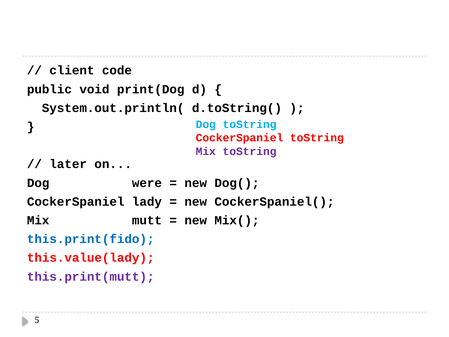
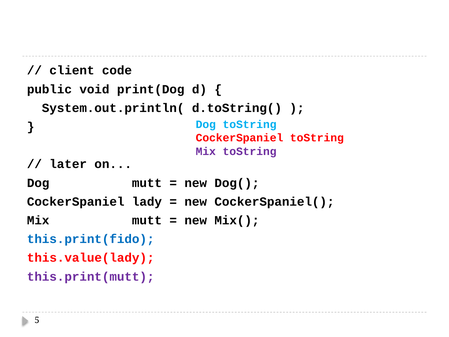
Dog were: were -> mutt (147, 183)
